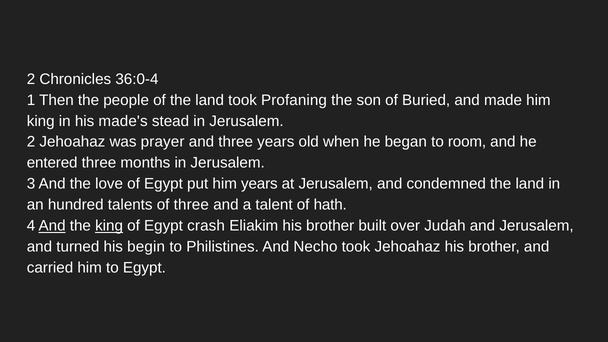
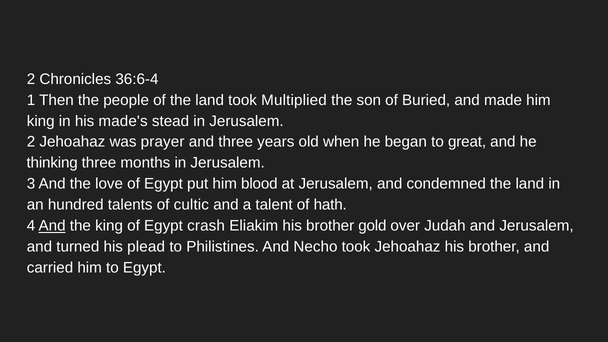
36:0-4: 36:0-4 -> 36:6-4 (137, 79)
Profaning: Profaning -> Multiplied (294, 100)
room: room -> great (467, 142)
entered: entered -> thinking (52, 163)
him years: years -> blood (259, 184)
of three: three -> cultic (191, 205)
king underline: present -> none (109, 226)
built: built -> gold (372, 226)
begin: begin -> plead (146, 247)
